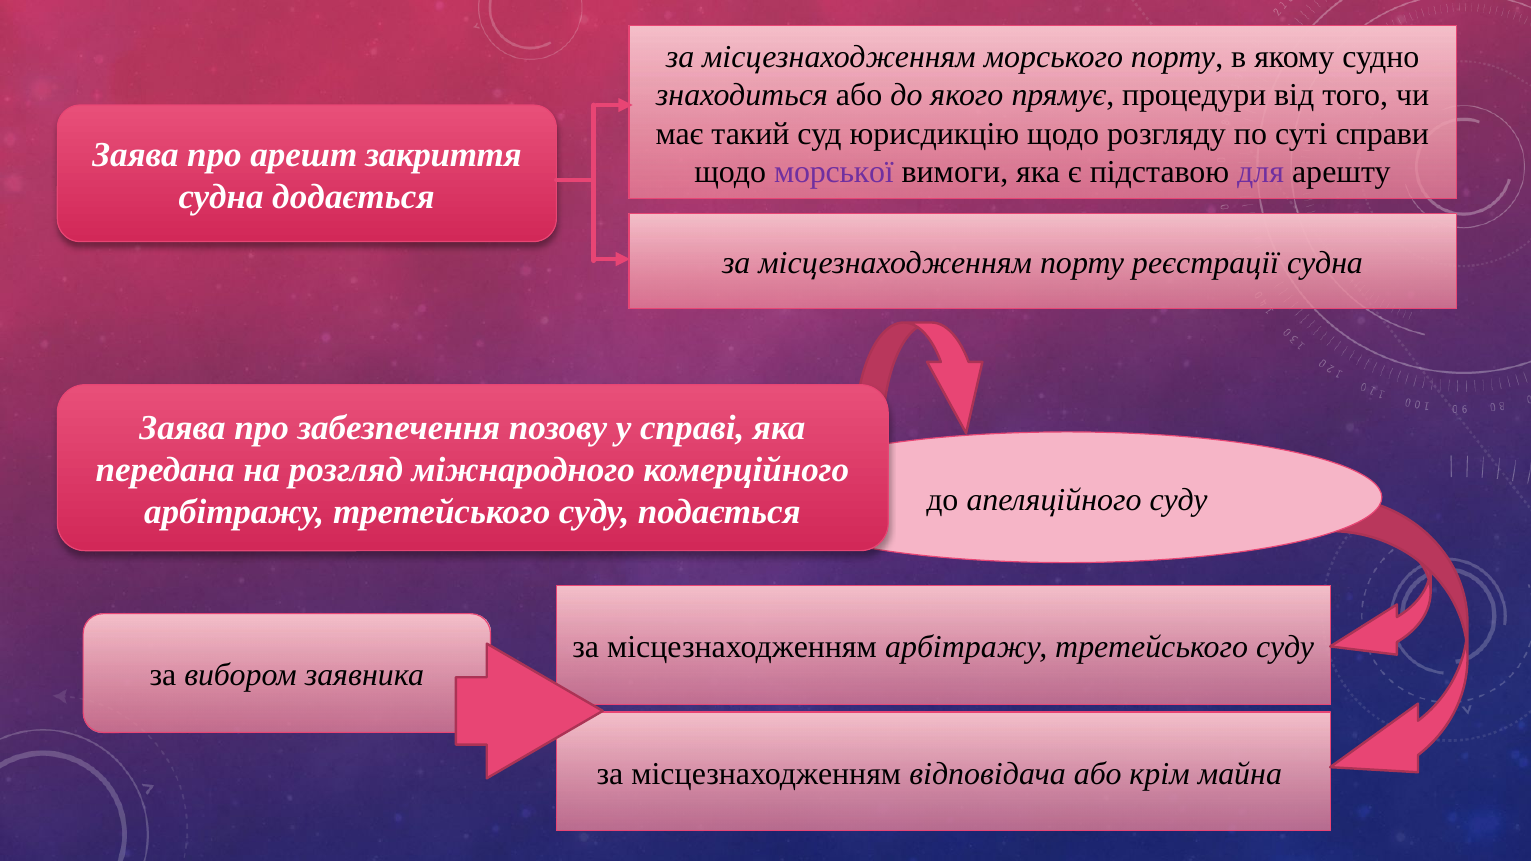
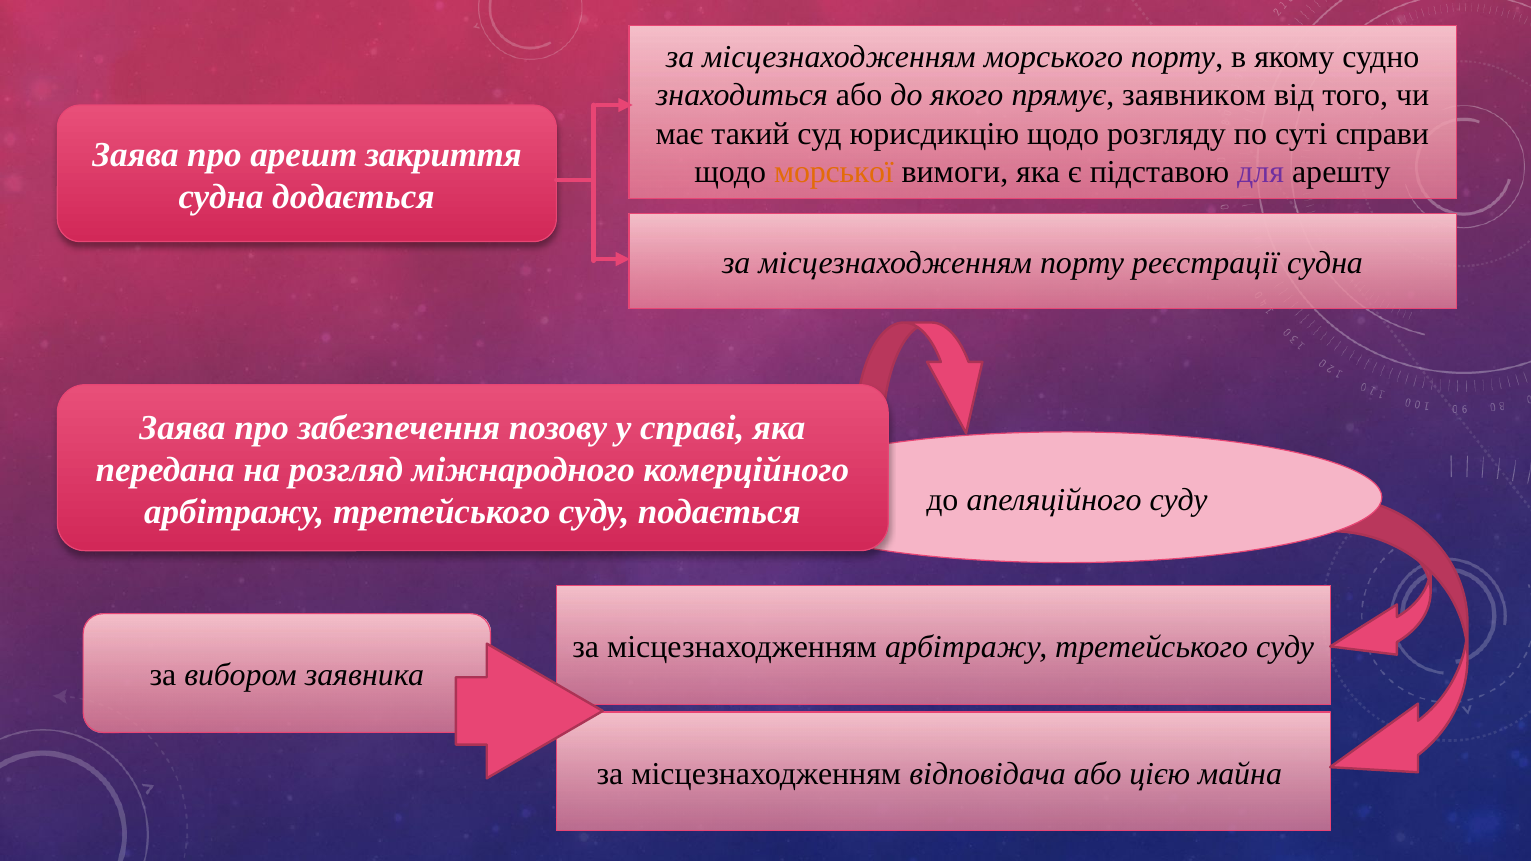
процедури: процедури -> заявником (1194, 95)
морської colour: purple -> orange (834, 172)
крім: крім -> цією (1160, 774)
